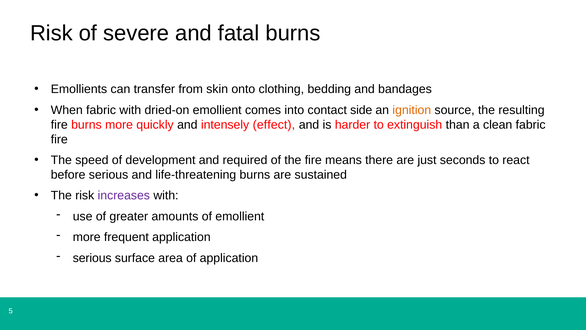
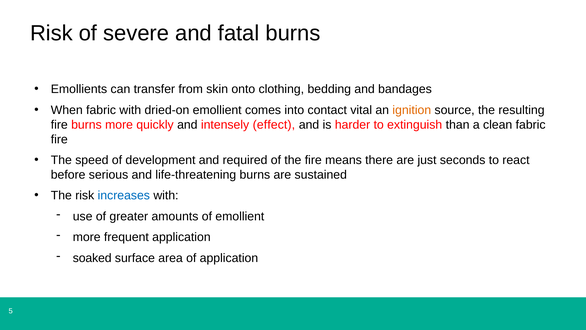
side: side -> vital (361, 110)
increases colour: purple -> blue (124, 195)
serious: serious -> soaked (92, 258)
